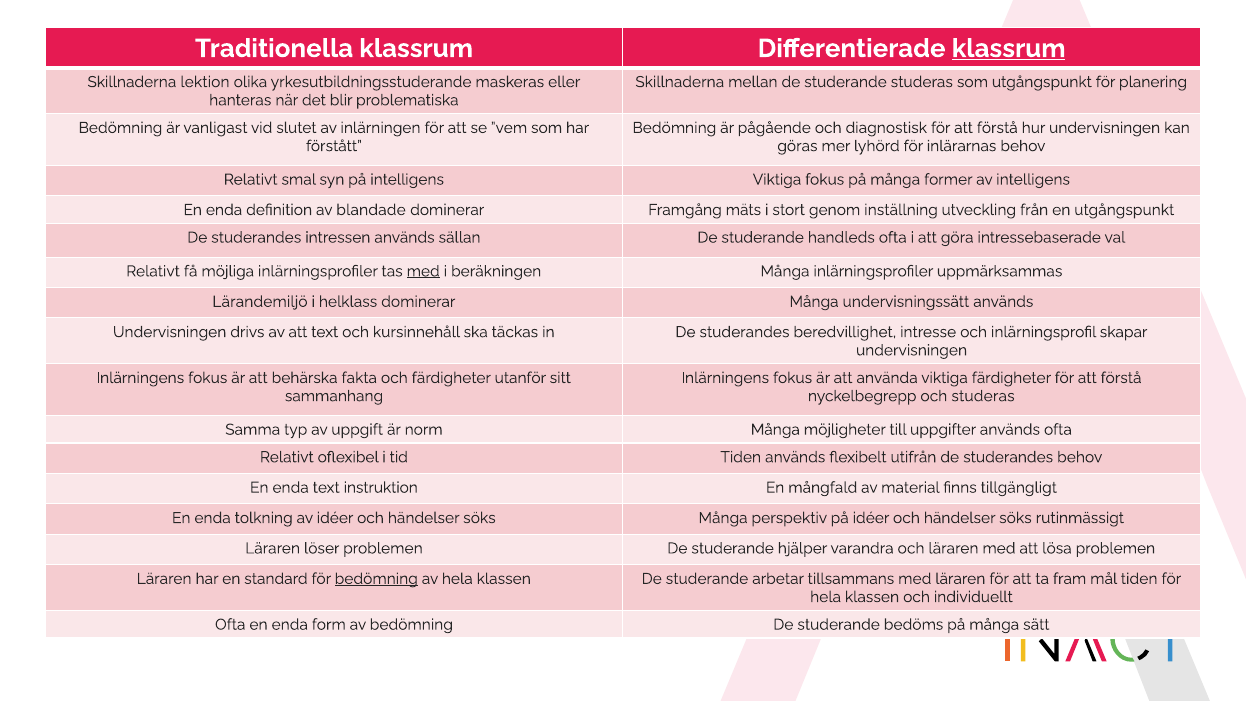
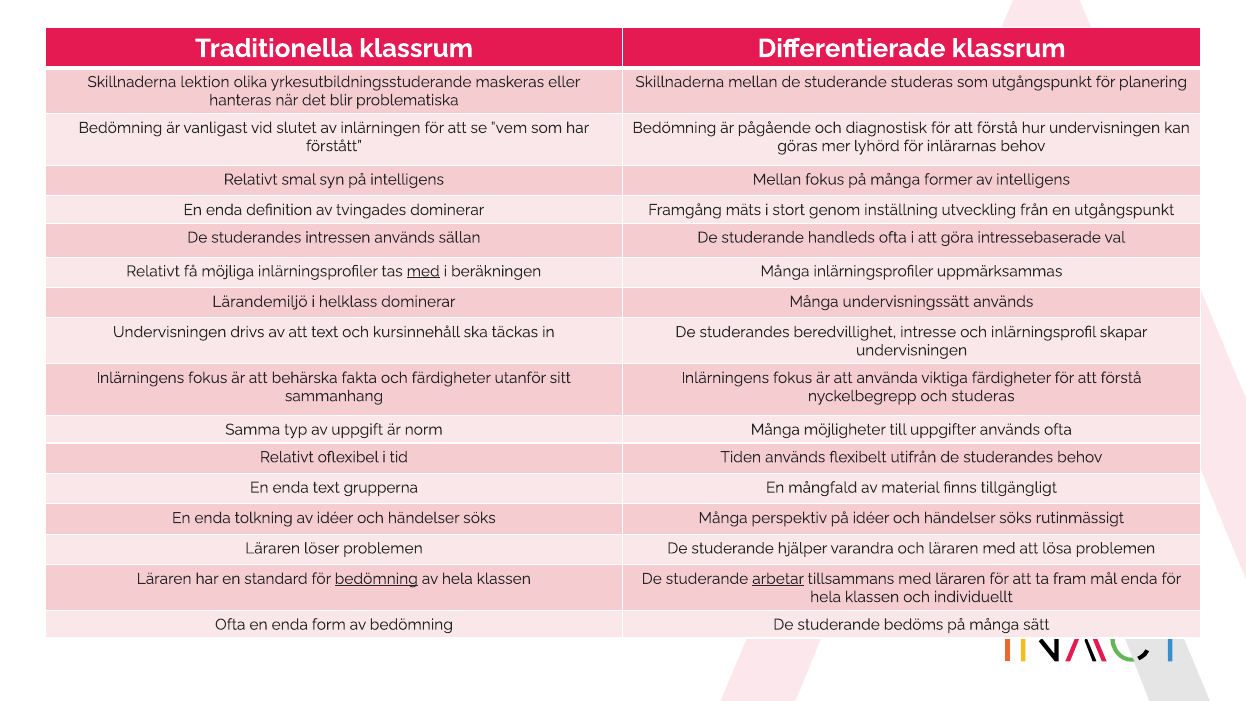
klassrum underline: present -> none (1009, 48)
intelligens Viktiga: Viktiga -> Mellan (777, 179)
blandade: blandade -> tvingades (371, 210)
instruktion: instruktion -> grupperna (381, 487)
arbetar underline: none -> present (778, 579)
mål tiden: tiden -> enda (1139, 579)
